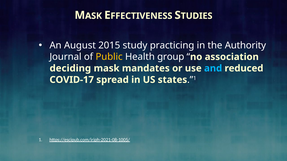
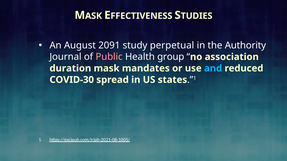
2015: 2015 -> 2091 (109, 46)
practicing: practicing -> perpetual (172, 46)
Public colour: yellow -> pink (109, 57)
deciding: deciding -> duration (70, 68)
COVID-17: COVID-17 -> COVID-30 (72, 80)
